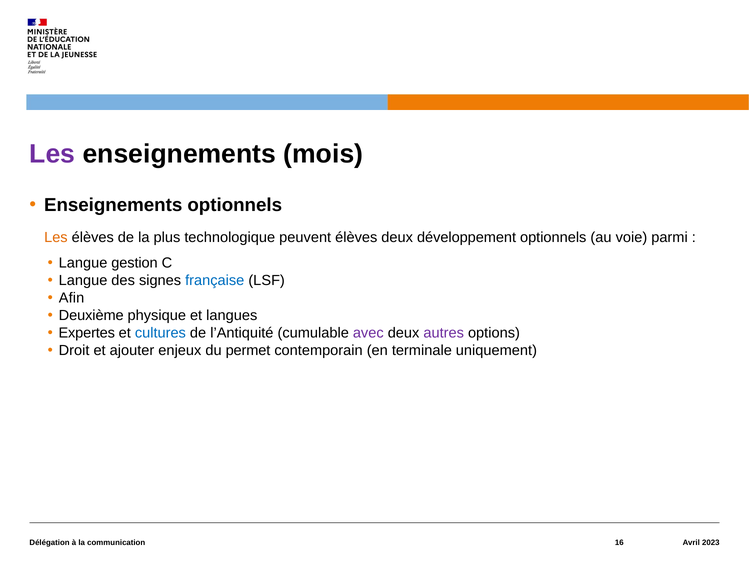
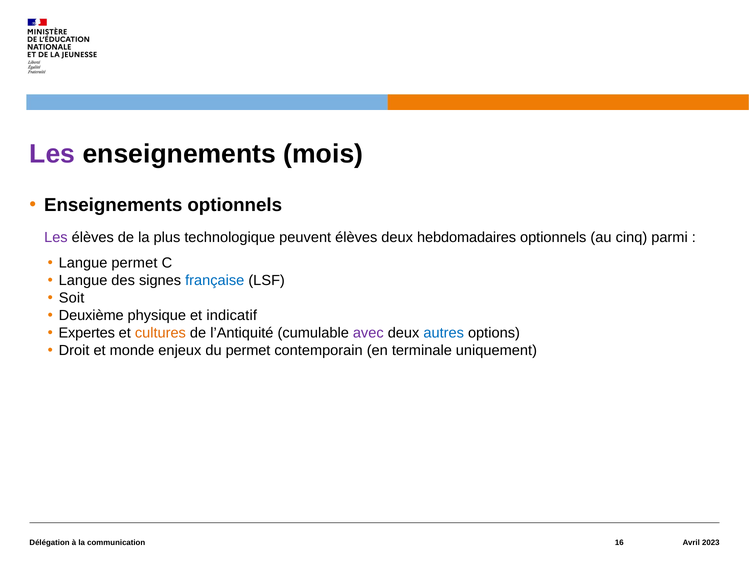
Les colour: orange -> purple (56, 237)
développement: développement -> hebdomadaires (467, 237)
voie: voie -> cinq (631, 237)
Langue gestion: gestion -> permet (134, 263)
Afin: Afin -> Soit (72, 298)
langues: langues -> indicatif (232, 315)
cultures colour: blue -> orange (160, 333)
autres colour: purple -> blue (444, 333)
ajouter: ajouter -> monde (132, 350)
